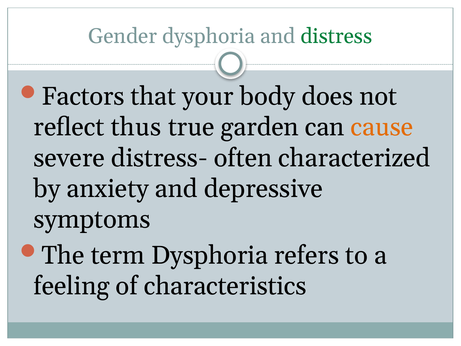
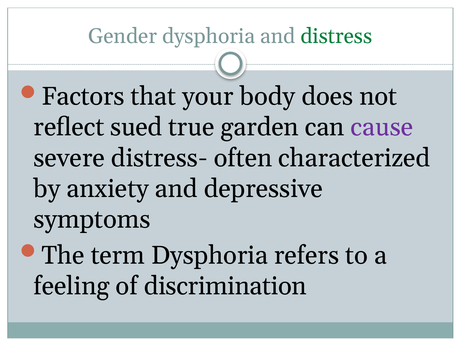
thus: thus -> sued (136, 127)
cause colour: orange -> purple (382, 127)
characteristics: characteristics -> discrimination (225, 286)
